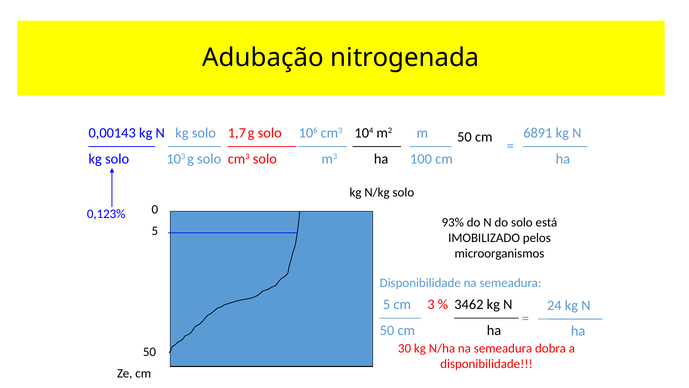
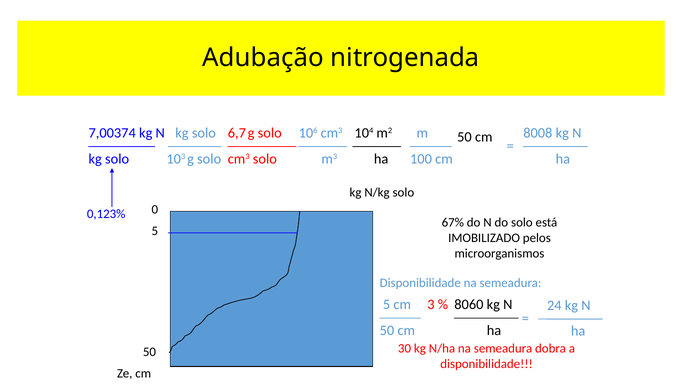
0,00143: 0,00143 -> 7,00374 (112, 133)
1,7: 1,7 -> 6,7 (237, 133)
6891: 6891 -> 8008 (538, 133)
93%: 93% -> 67% (453, 222)
3462: 3462 -> 8060 (469, 304)
